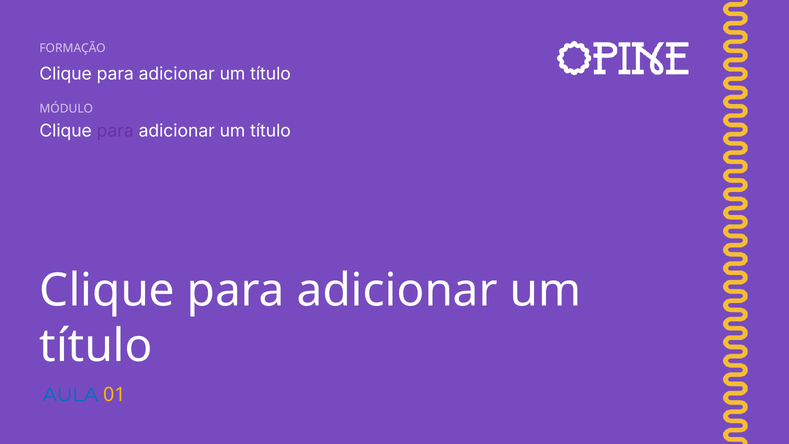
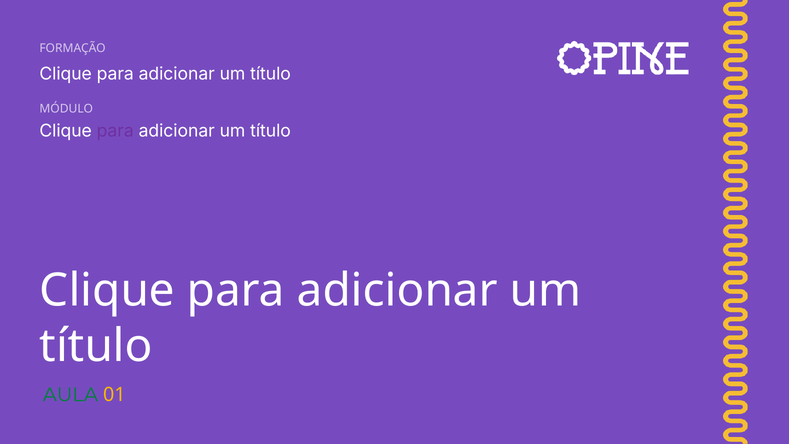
AULA colour: blue -> green (70, 395)
